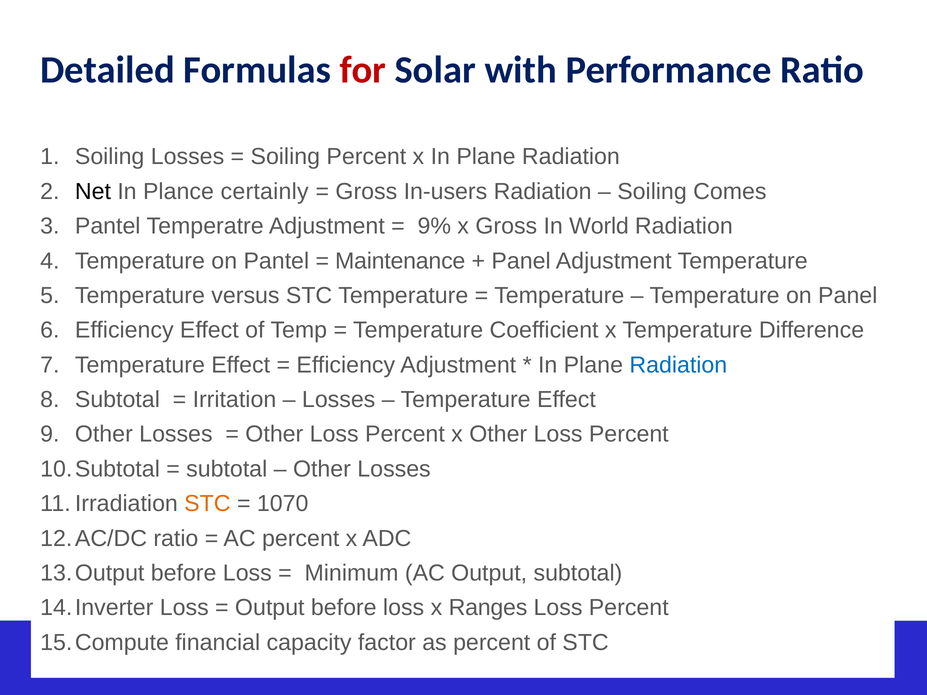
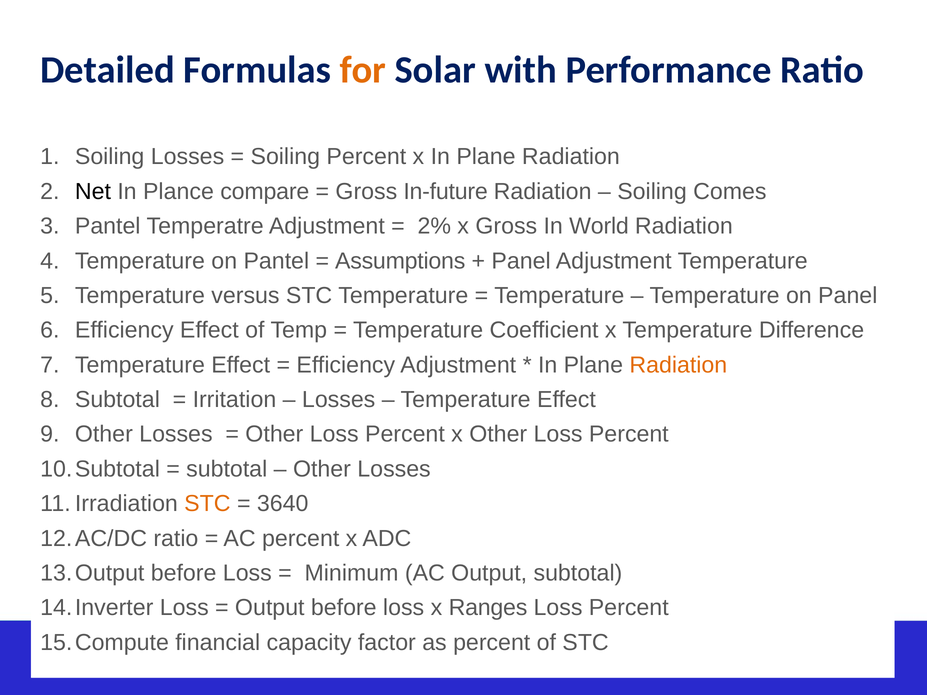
for colour: red -> orange (363, 70)
certainly: certainly -> compare (265, 192)
In-users: In-users -> In-future (446, 192)
9%: 9% -> 2% (434, 226)
Maintenance: Maintenance -> Assumptions (400, 261)
Radiation colour: blue -> orange (678, 365)
1070: 1070 -> 3640 (283, 504)
